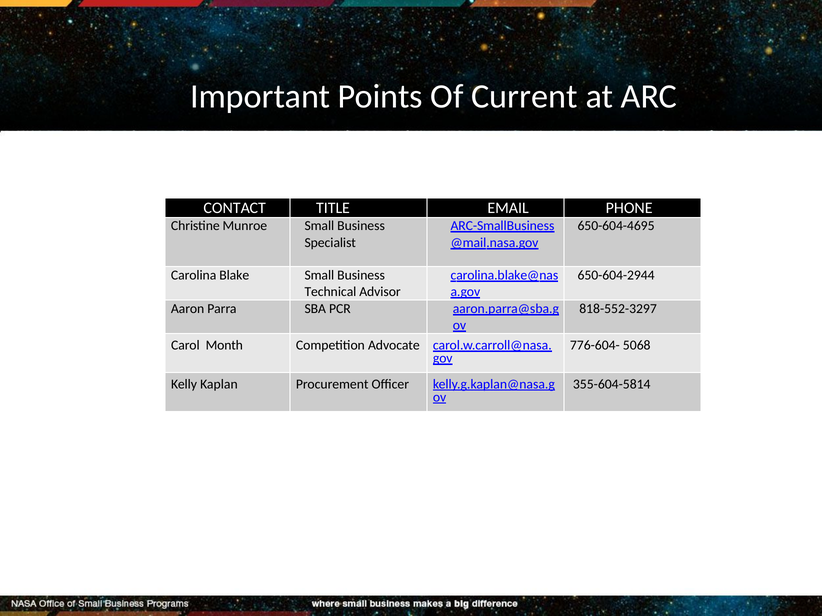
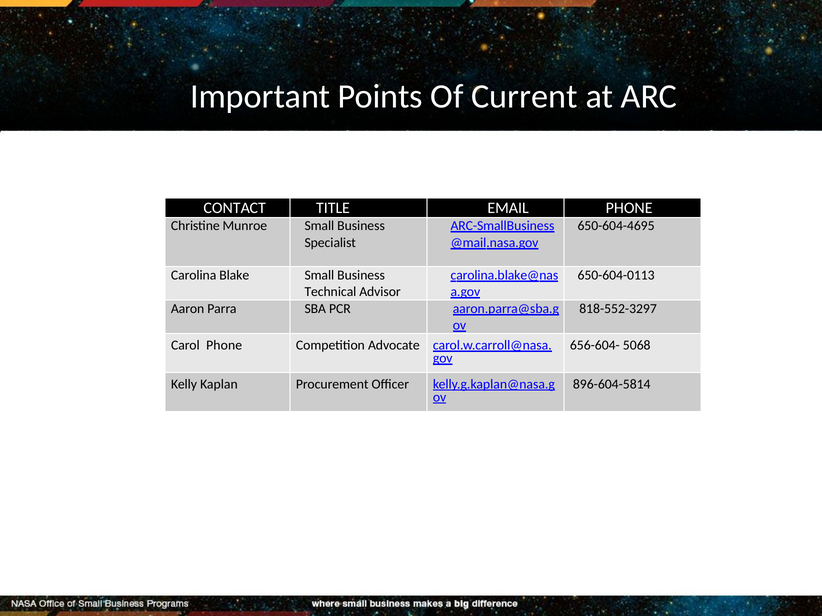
650-604-2944: 650-604-2944 -> 650-604-0113 (616, 275)
Carol Month: Month -> Phone (224, 345)
776-604-: 776-604- -> 656-604- (595, 345)
355-604-5814: 355-604-5814 -> 896-604-5814 (612, 384)
